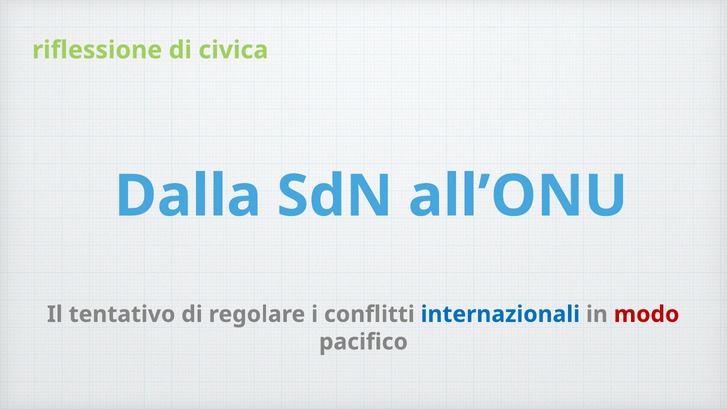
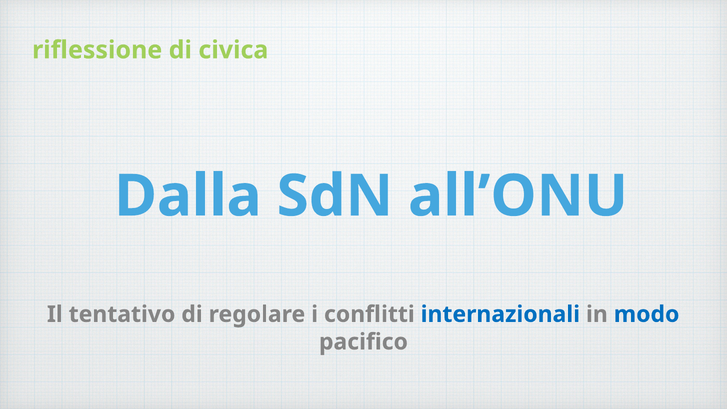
modo colour: red -> blue (647, 314)
